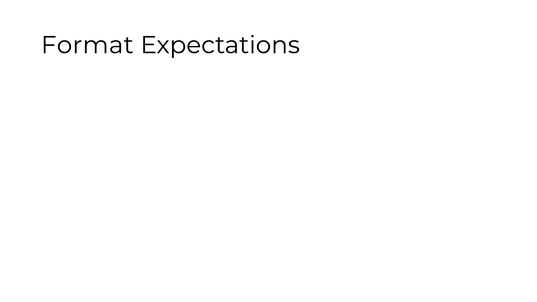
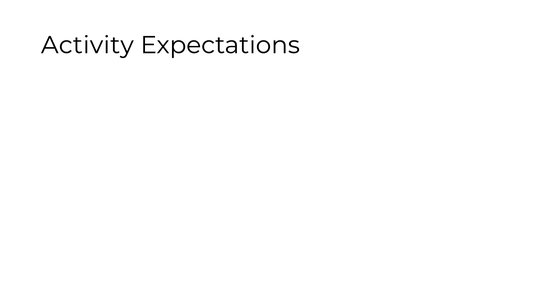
Format: Format -> Activity (87, 45)
